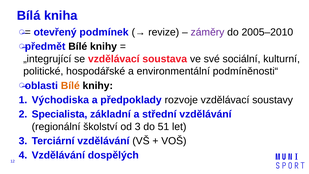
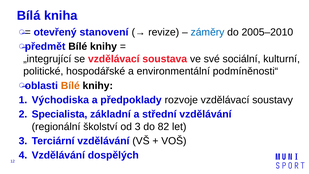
podmínek: podmínek -> stanovení (104, 32)
záměry colour: purple -> blue (207, 32)
51: 51 -> 82 (163, 126)
